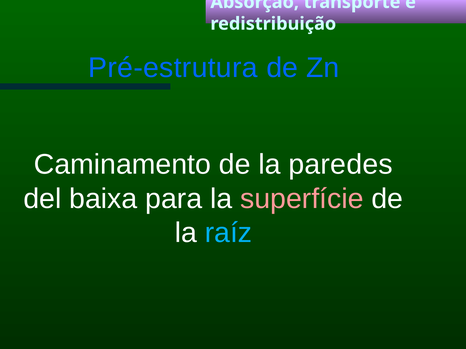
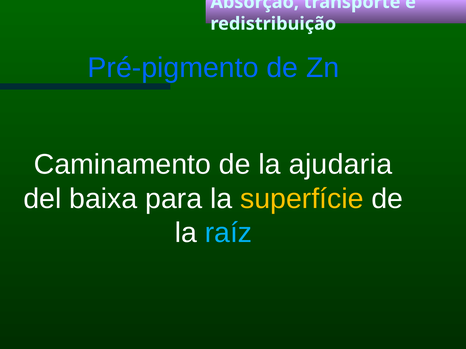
Pré-estrutura: Pré-estrutura -> Pré-pigmento (173, 68)
paredes: paredes -> ajudaria (341, 165)
superfície colour: pink -> yellow (302, 199)
